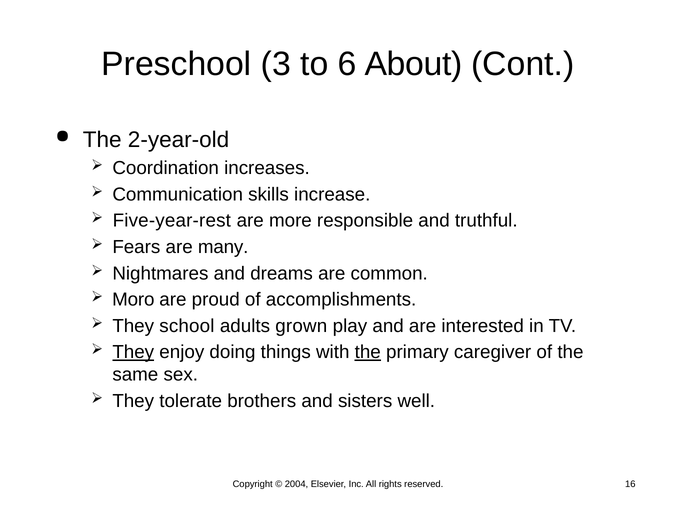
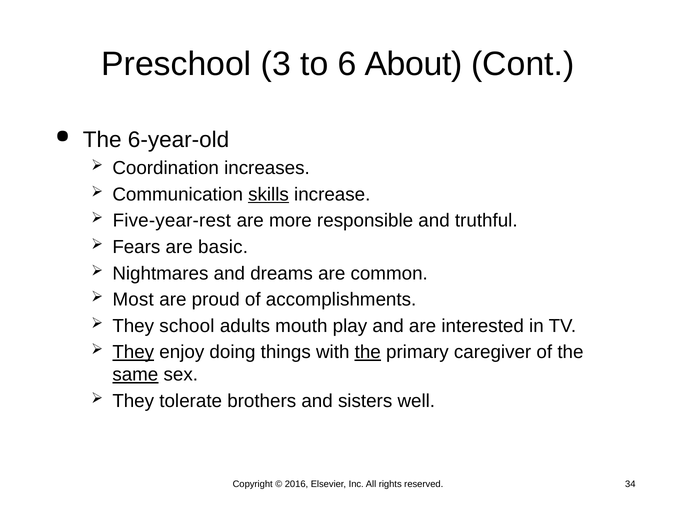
2-year-old: 2-year-old -> 6-year-old (179, 140)
skills underline: none -> present (268, 194)
many: many -> basic (223, 247)
Moro: Moro -> Most (133, 300)
grown: grown -> mouth (301, 326)
same underline: none -> present (135, 375)
2004: 2004 -> 2016 (296, 484)
16: 16 -> 34 (630, 484)
